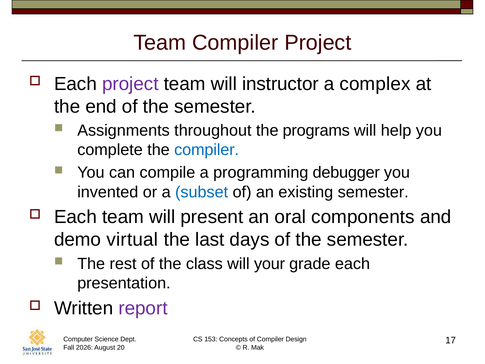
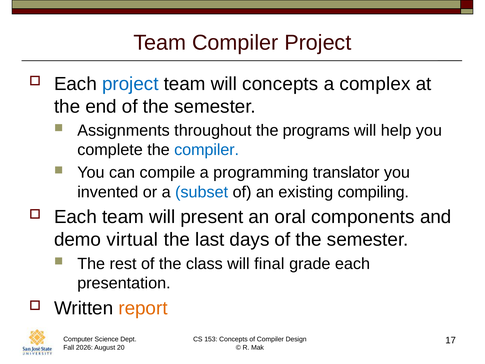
project colour: purple -> blue (130, 84)
will instructor: instructor -> concepts (280, 84)
debugger: debugger -> translator (346, 173)
existing semester: semester -> compiling (373, 192)
your: your -> final (269, 264)
report colour: purple -> orange (143, 308)
